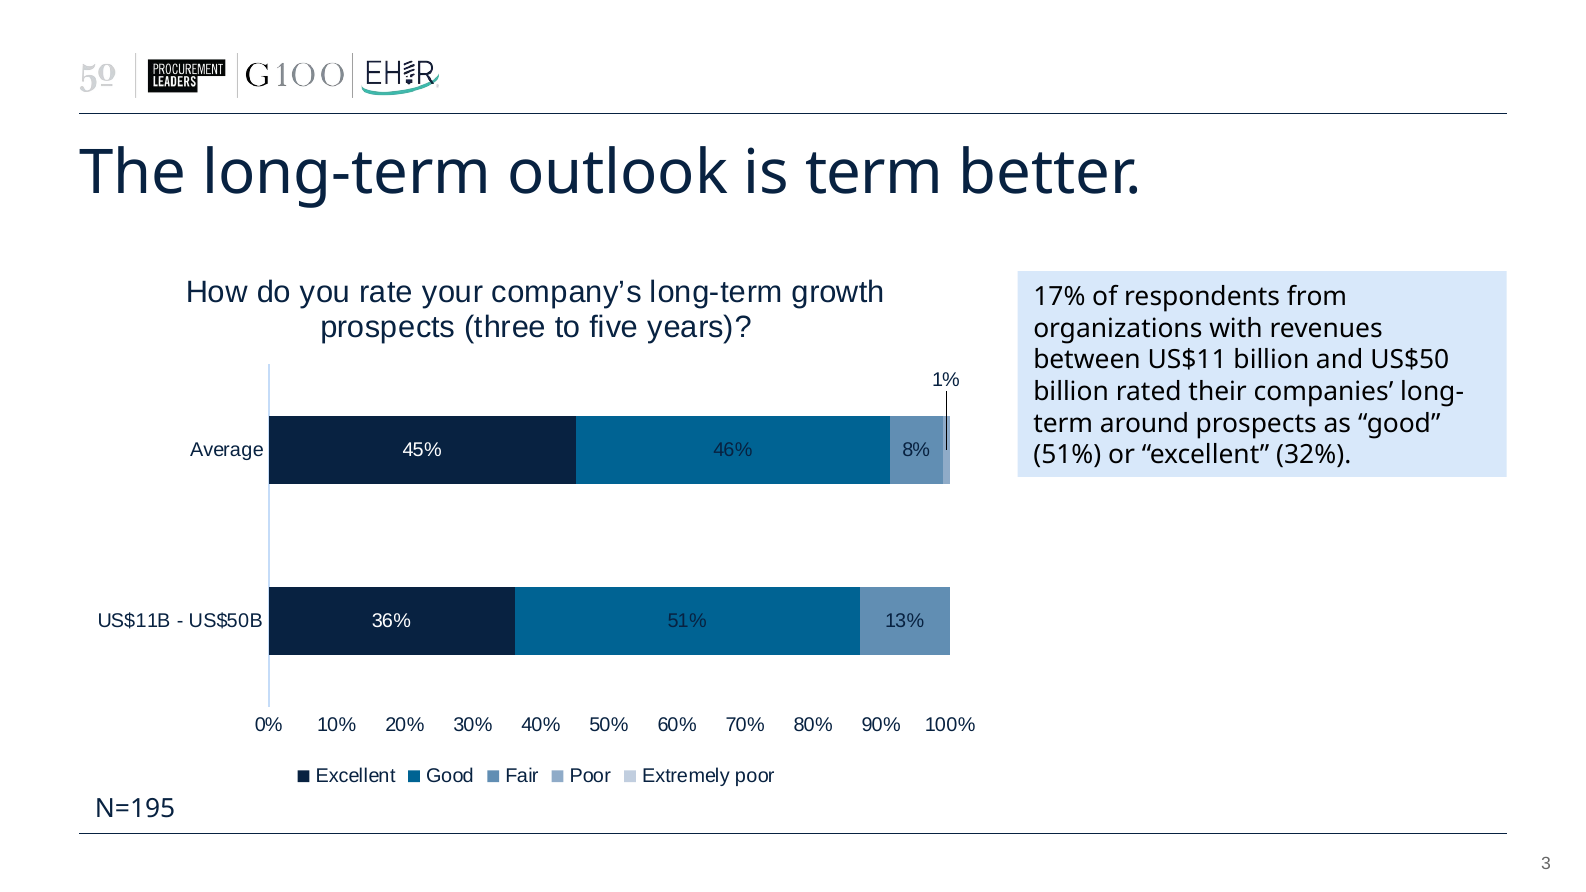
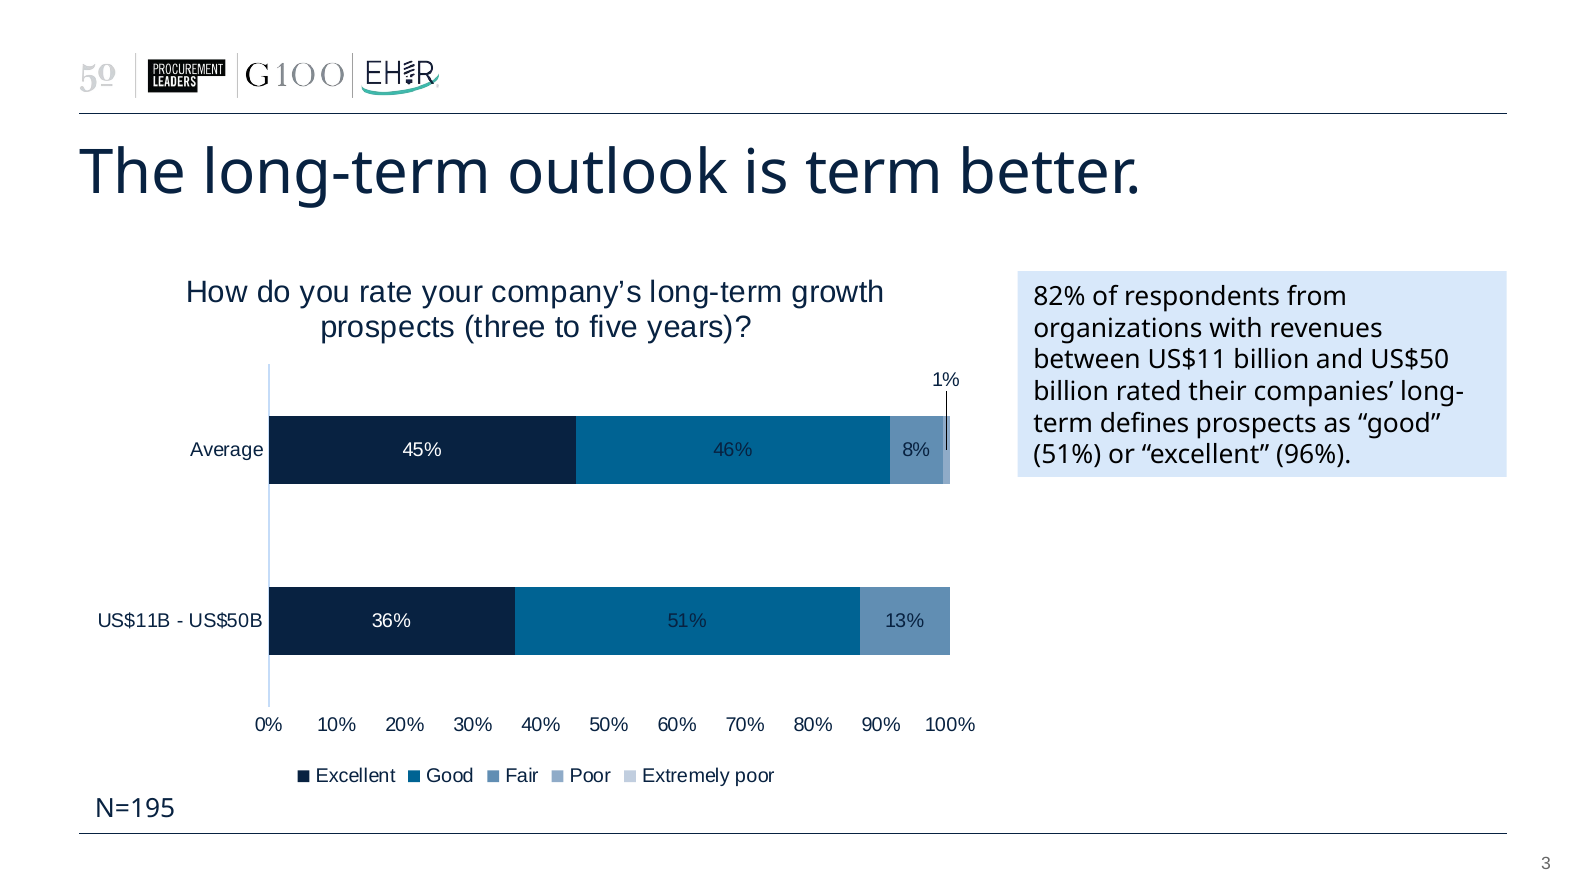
17%: 17% -> 82% (1059, 297)
around: around -> defines (1145, 424)
32%: 32% -> 96% (1314, 455)
